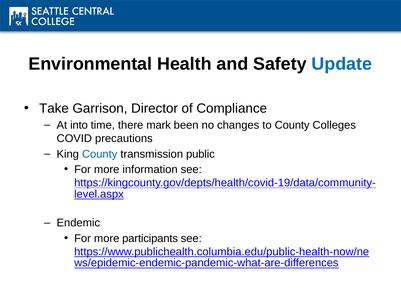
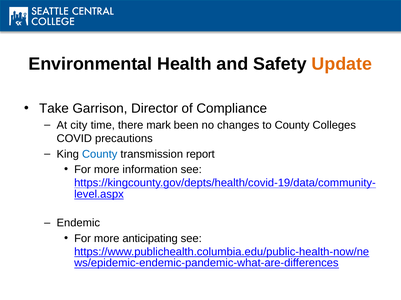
Update colour: blue -> orange (342, 64)
into: into -> city (79, 125)
public: public -> report (200, 154)
participants: participants -> anticipating (150, 239)
